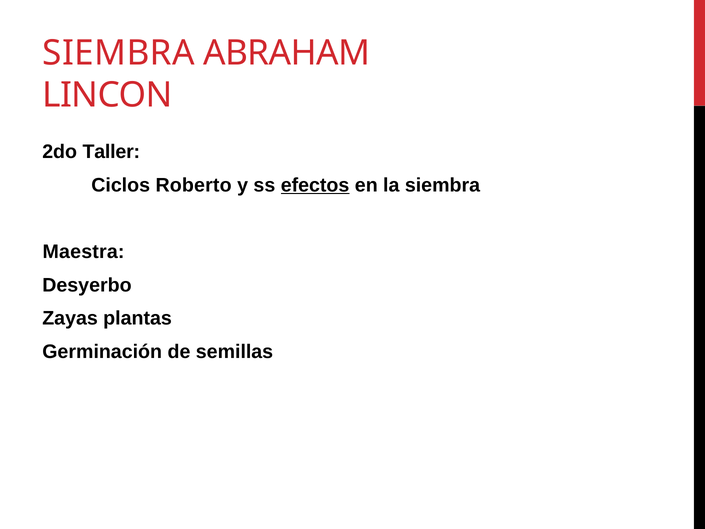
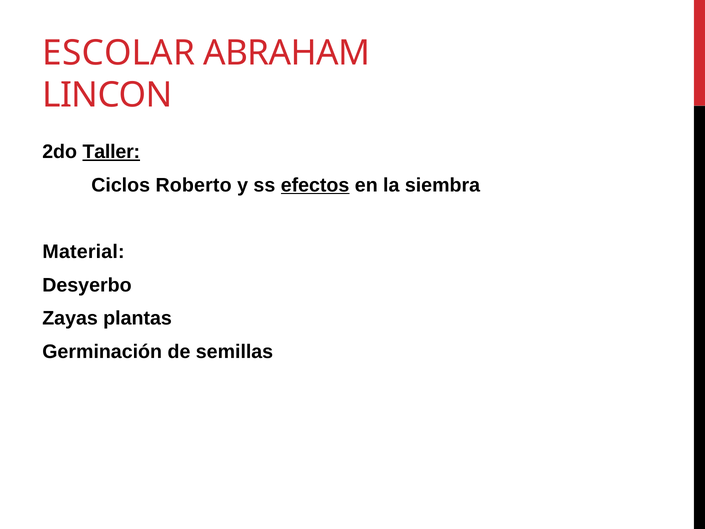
SIEMBRA: SIEMBRA -> ESCOLAR (119, 53)
Taller underline: none -> present (111, 152)
Maestra: Maestra -> Material (84, 252)
